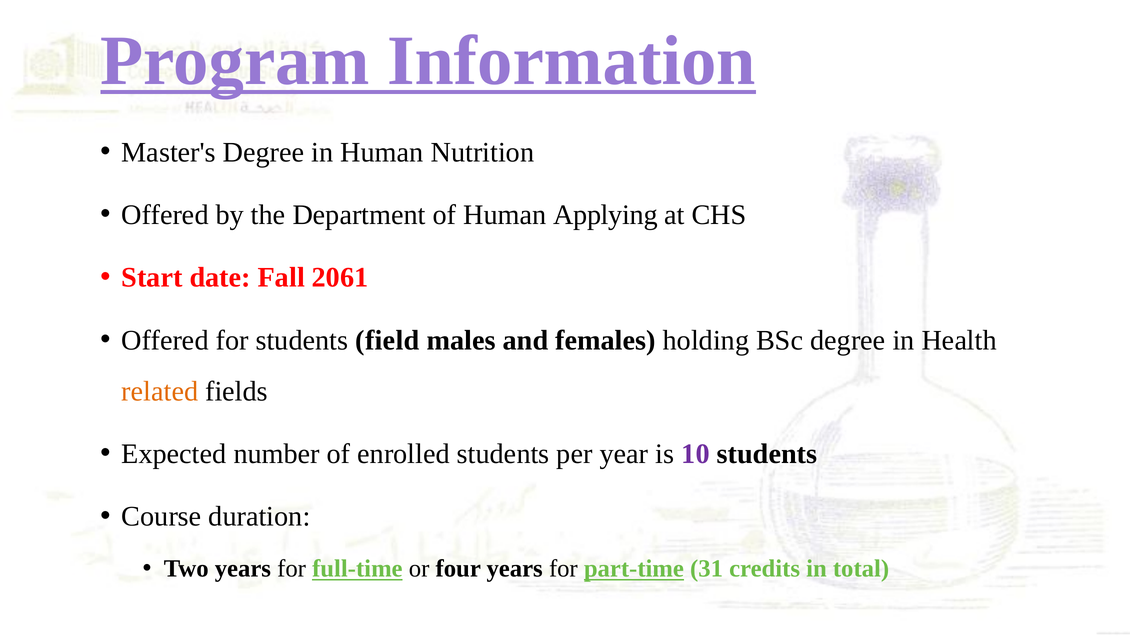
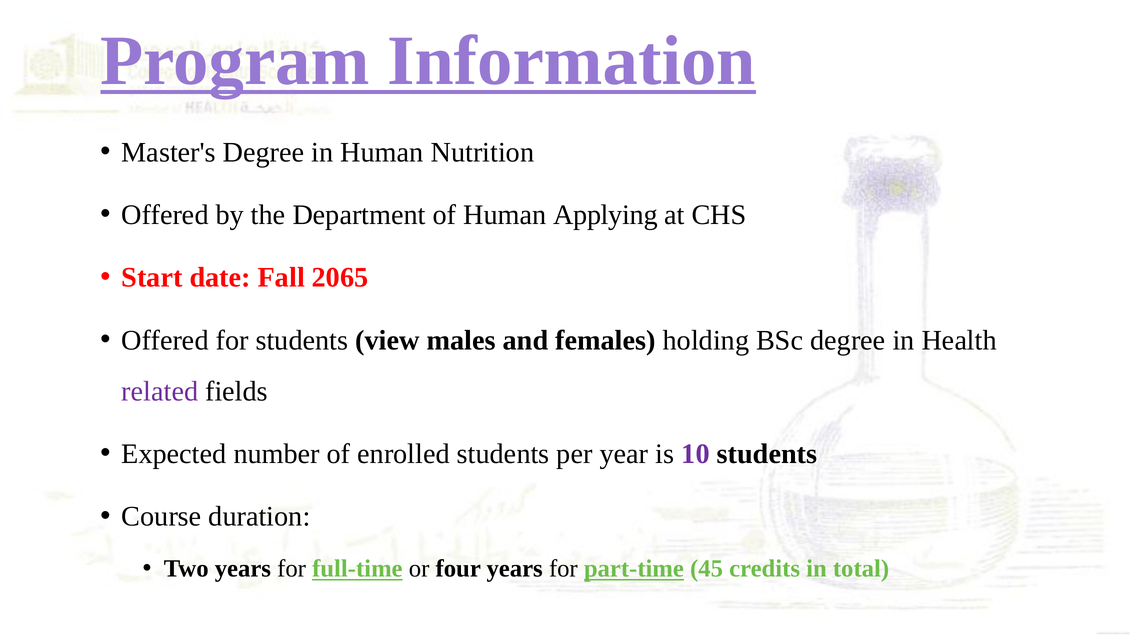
2061: 2061 -> 2065 (340, 277)
field: field -> view (387, 340)
related colour: orange -> purple (160, 391)
31: 31 -> 45 (707, 568)
